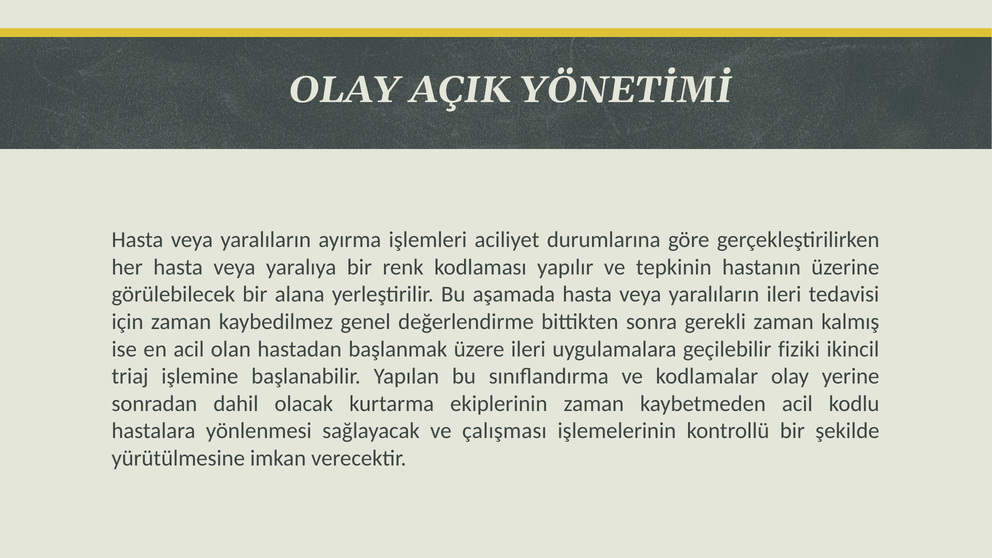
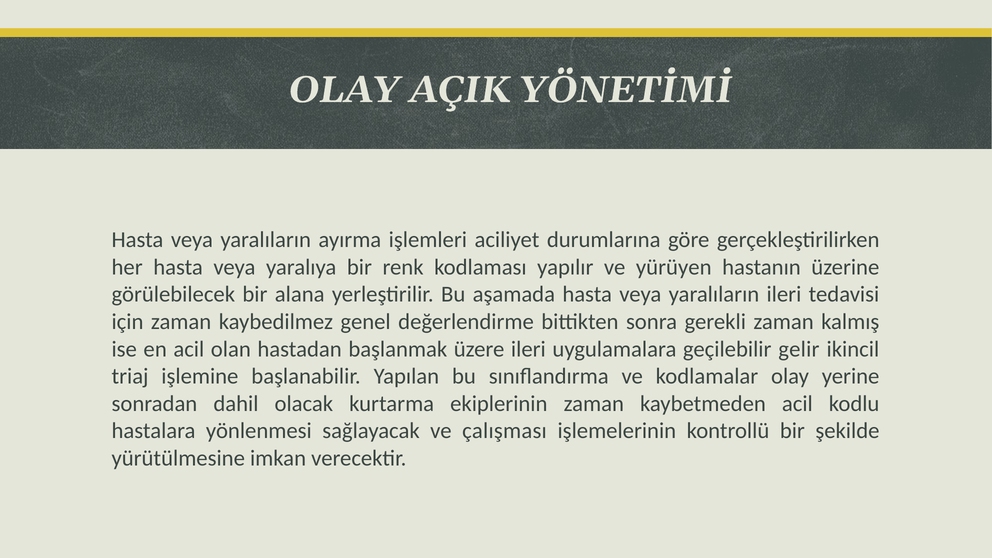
tepkinin: tepkinin -> yürüyen (674, 267)
fiziki: fiziki -> gelir (799, 349)
